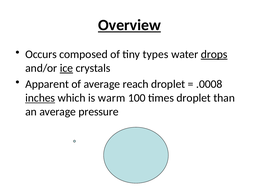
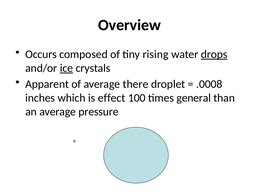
Overview underline: present -> none (129, 25)
types: types -> rising (156, 54)
reach: reach -> there (136, 84)
inches underline: present -> none (40, 98)
warm: warm -> effect (112, 98)
times droplet: droplet -> general (194, 98)
